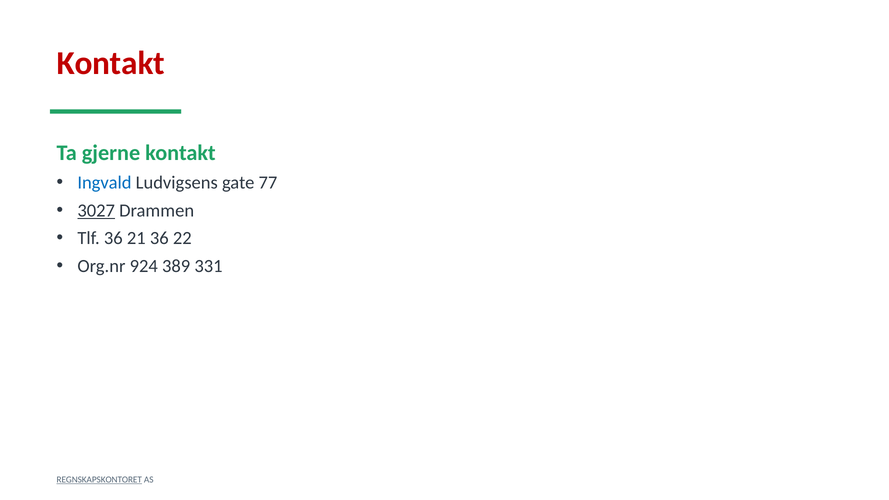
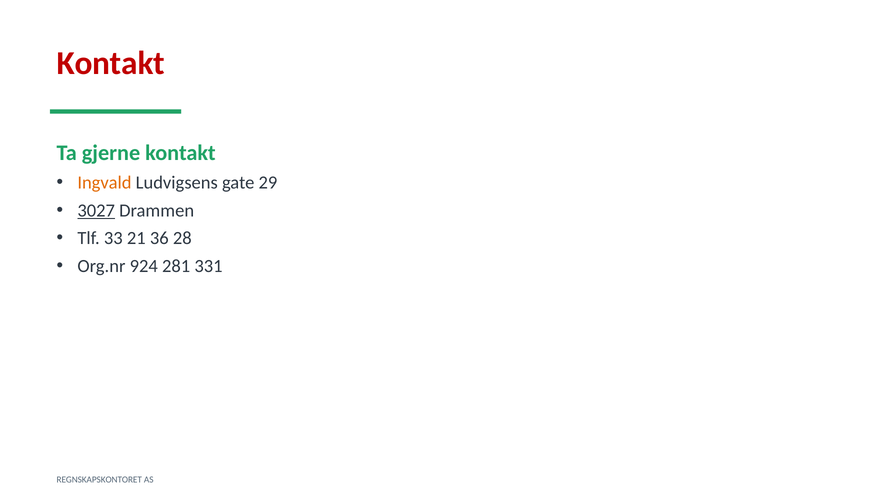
Ingvald colour: blue -> orange (104, 183)
77: 77 -> 29 (268, 183)
Tlf 36: 36 -> 33 (113, 238)
22: 22 -> 28 (182, 238)
389: 389 -> 281 (176, 266)
REGNSKAPSKONTORET underline: present -> none (99, 480)
